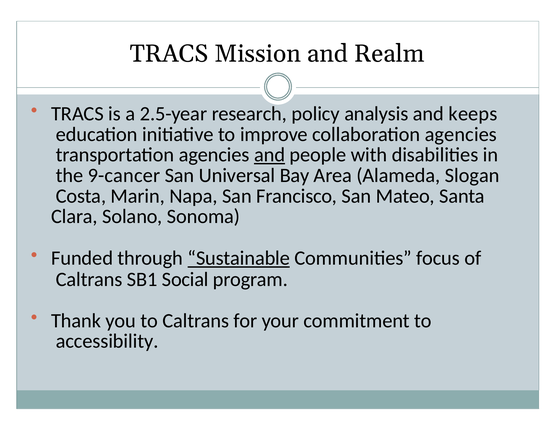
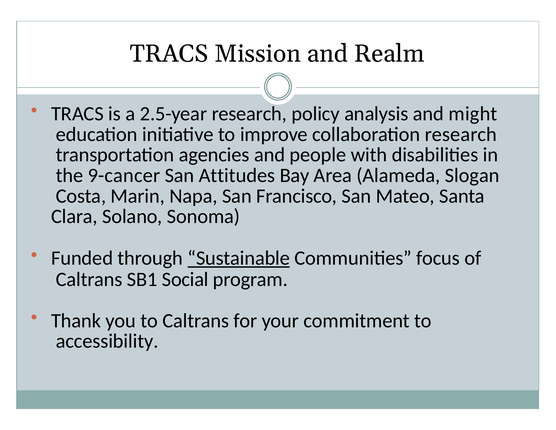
keeps: keeps -> might (473, 114)
collaboration agencies: agencies -> research (461, 134)
and underline: present -> none (270, 155)
Universal: Universal -> Attitudes (237, 175)
